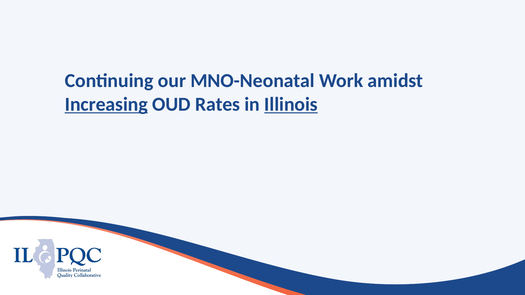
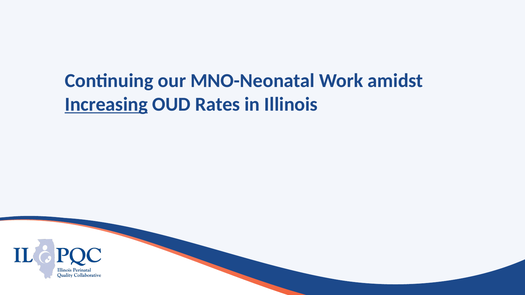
Illinois underline: present -> none (291, 105)
